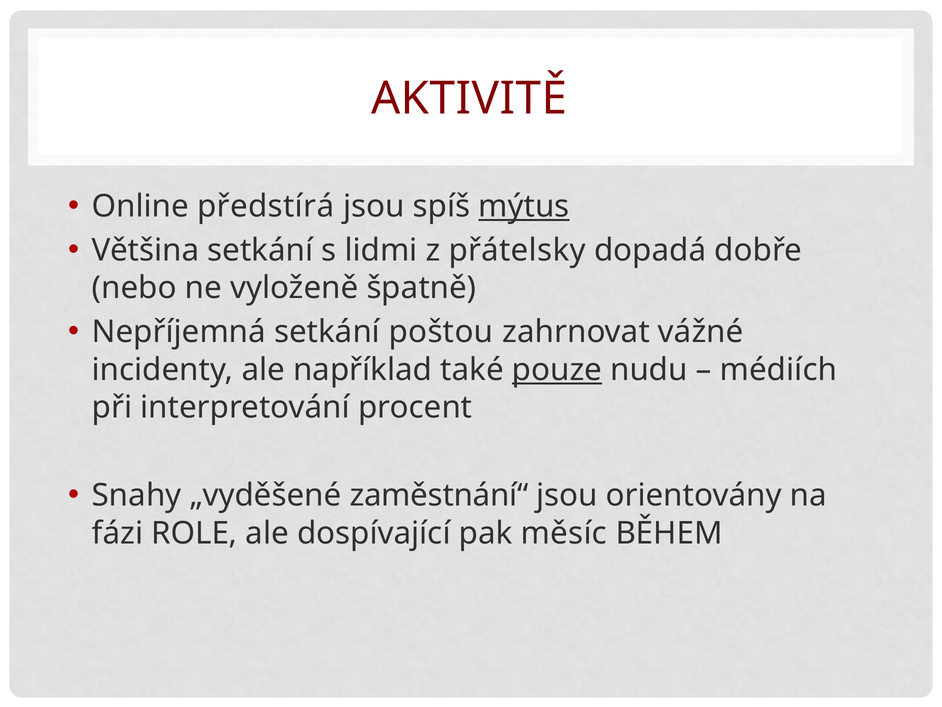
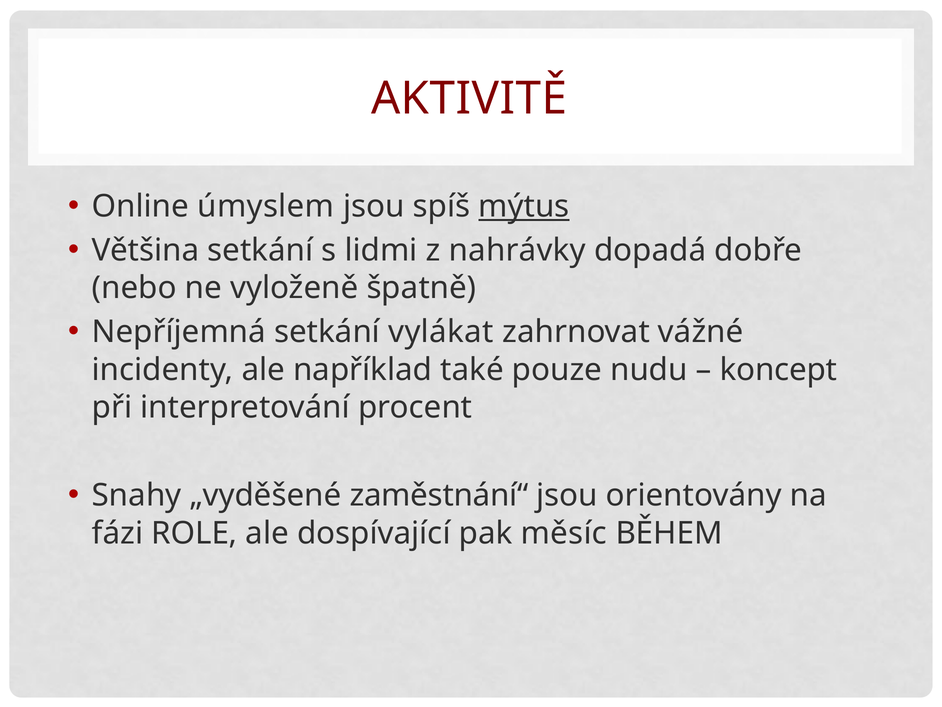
předstírá: předstírá -> úmyslem (266, 206)
přátelsky: přátelsky -> nahrávky (517, 250)
poštou: poštou -> vylákat (441, 332)
pouze underline: present -> none (557, 370)
médiích: médiích -> koncept (779, 370)
